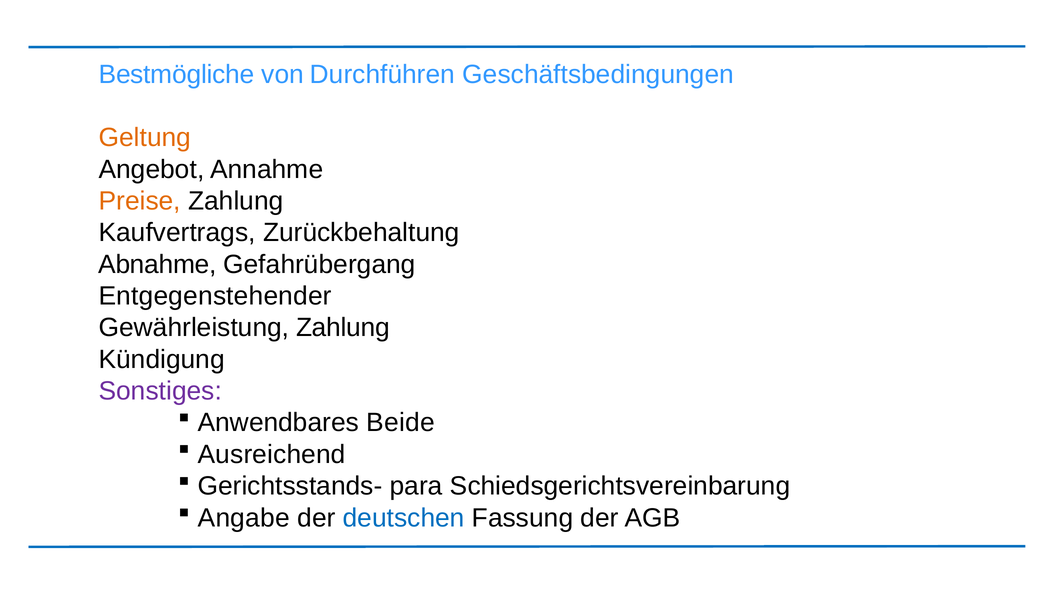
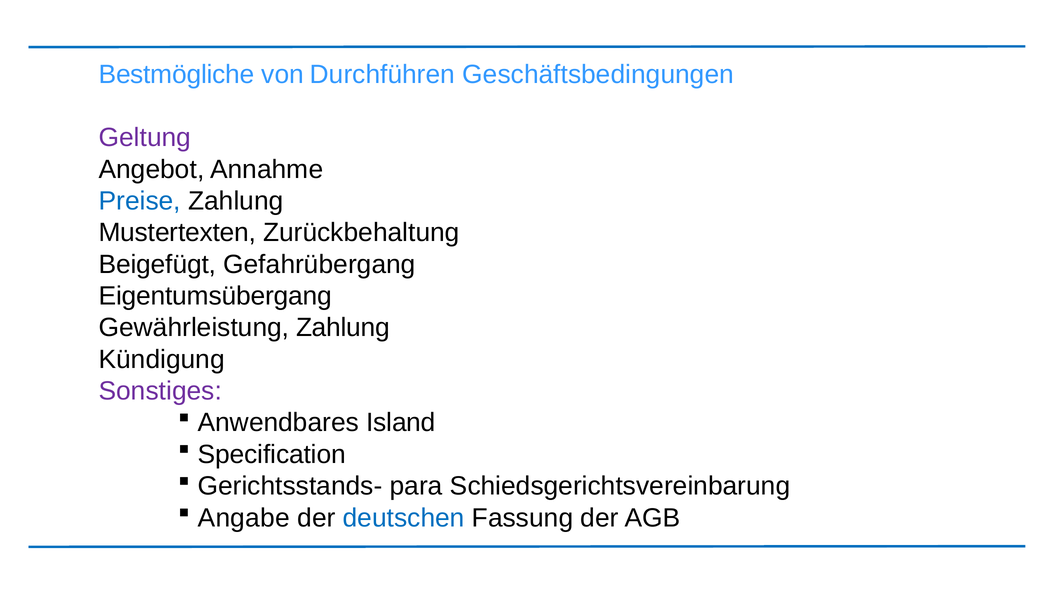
Geltung colour: orange -> purple (145, 138)
Preise colour: orange -> blue (140, 201)
Kaufvertrags: Kaufvertrags -> Mustertexten (177, 233)
Abnahme: Abnahme -> Beigefügt (157, 264)
Entgegenstehender: Entgegenstehender -> Eigentumsübergang (215, 296)
Beide: Beide -> Island (401, 423)
Ausreichend: Ausreichend -> Specification (272, 454)
